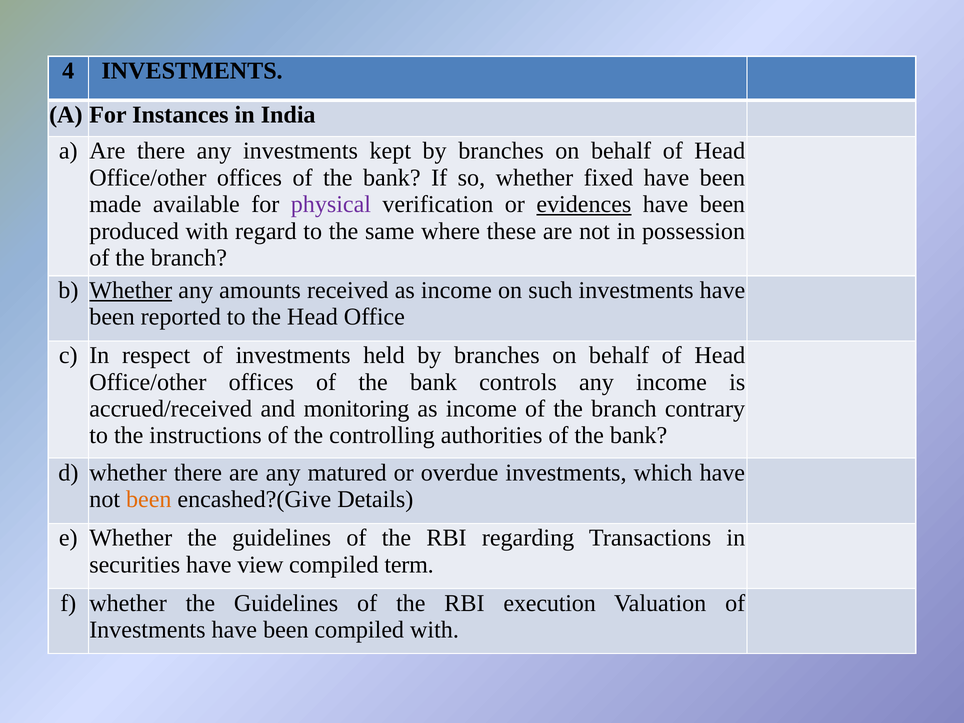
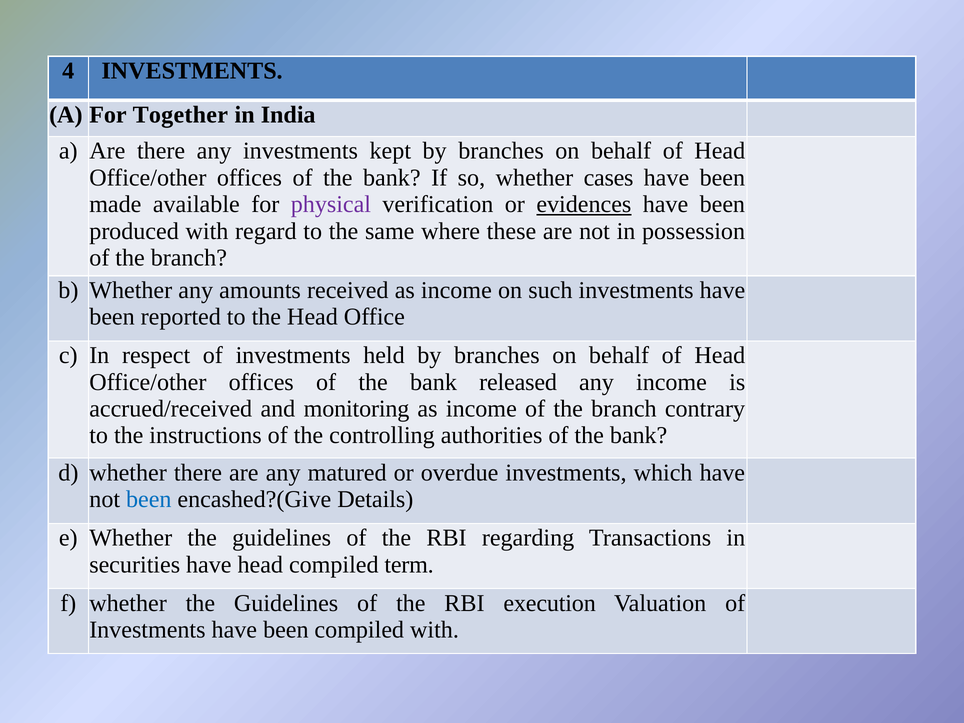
Instances: Instances -> Together (180, 115)
fixed: fixed -> cases (609, 178)
Whether underline: present -> none (131, 290)
controls: controls -> released (518, 382)
been colour: orange -> blue (149, 499)
have view: view -> head (260, 565)
